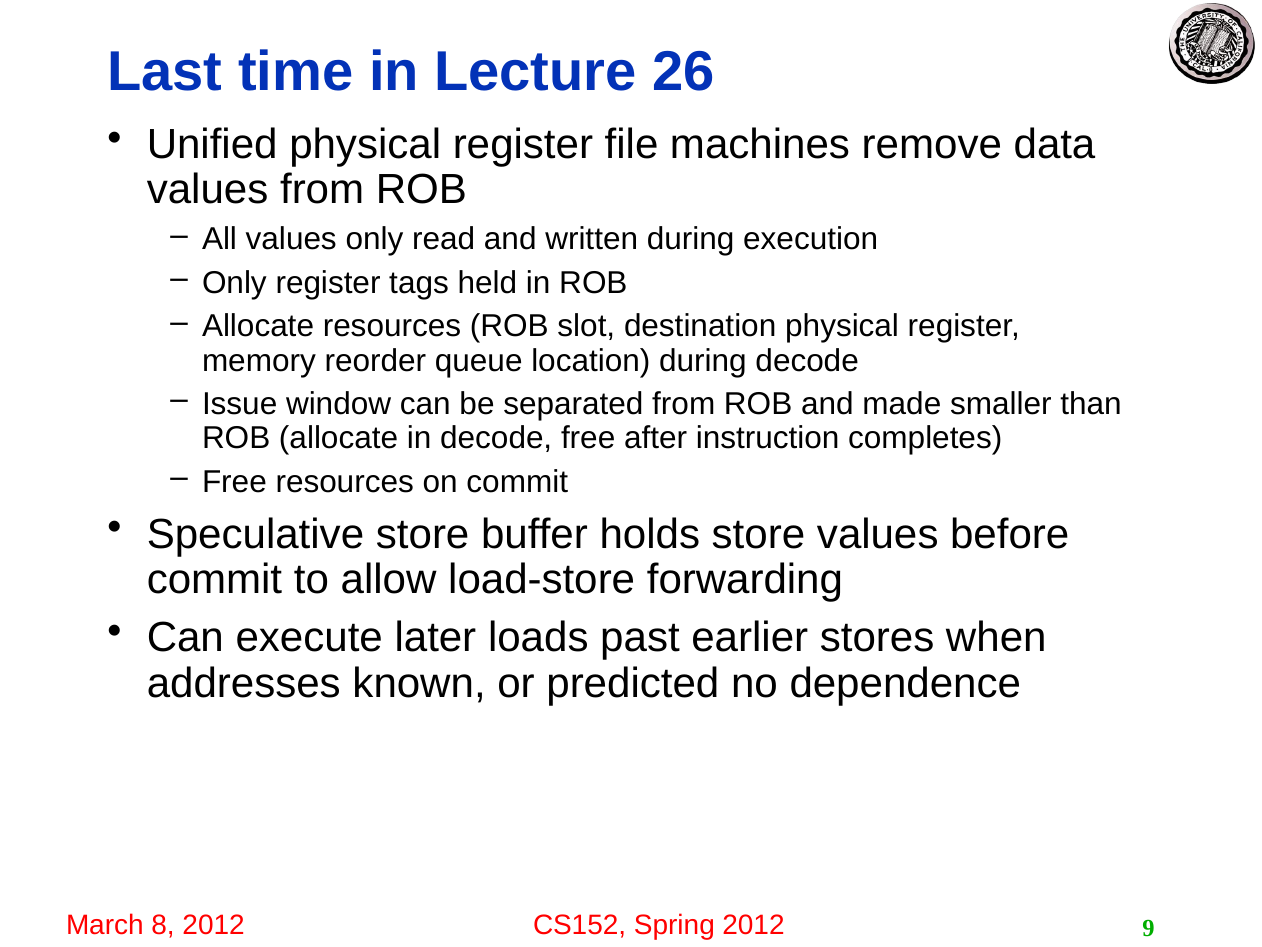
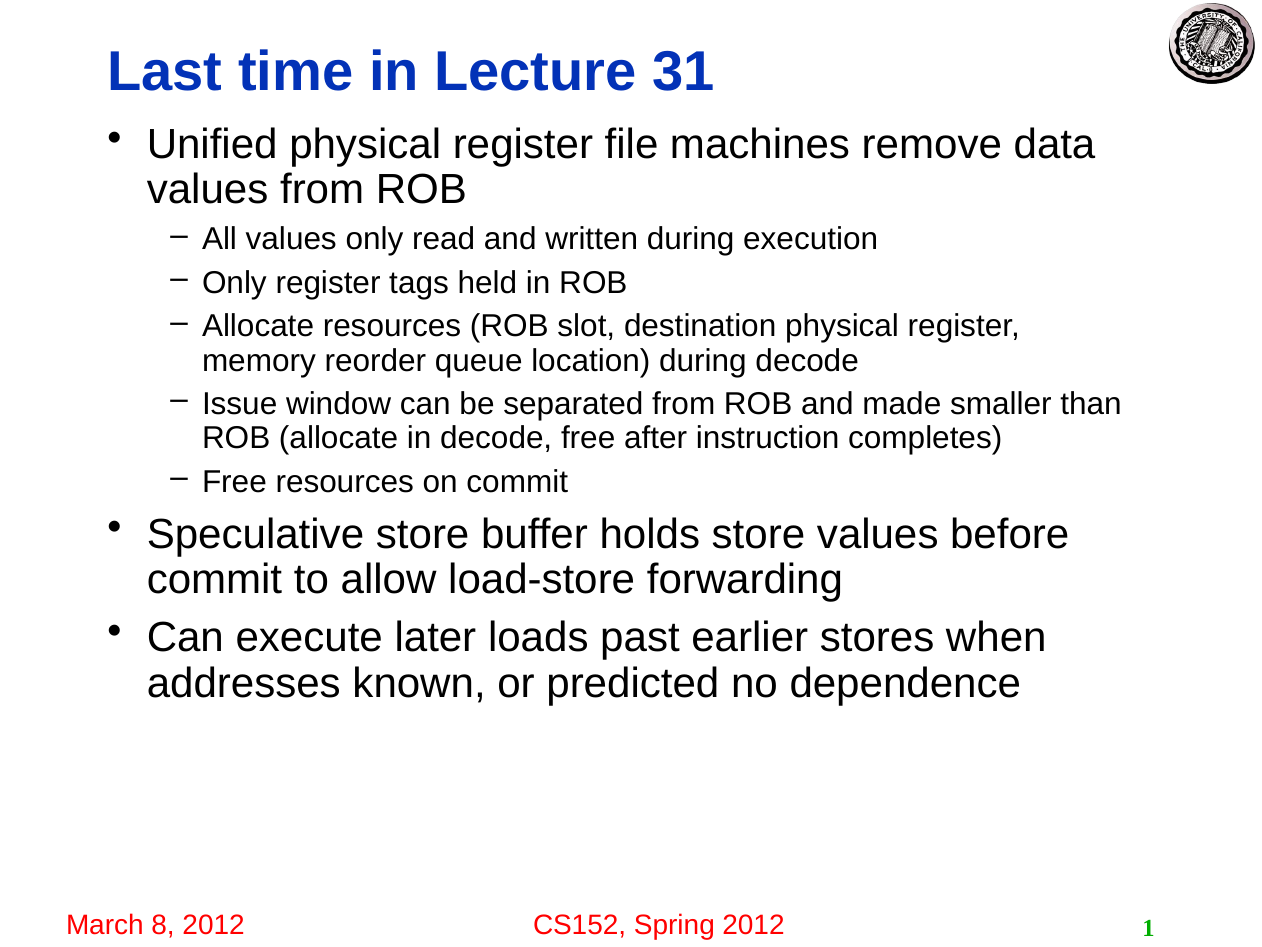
26: 26 -> 31 (684, 71)
9: 9 -> 1 (1149, 928)
